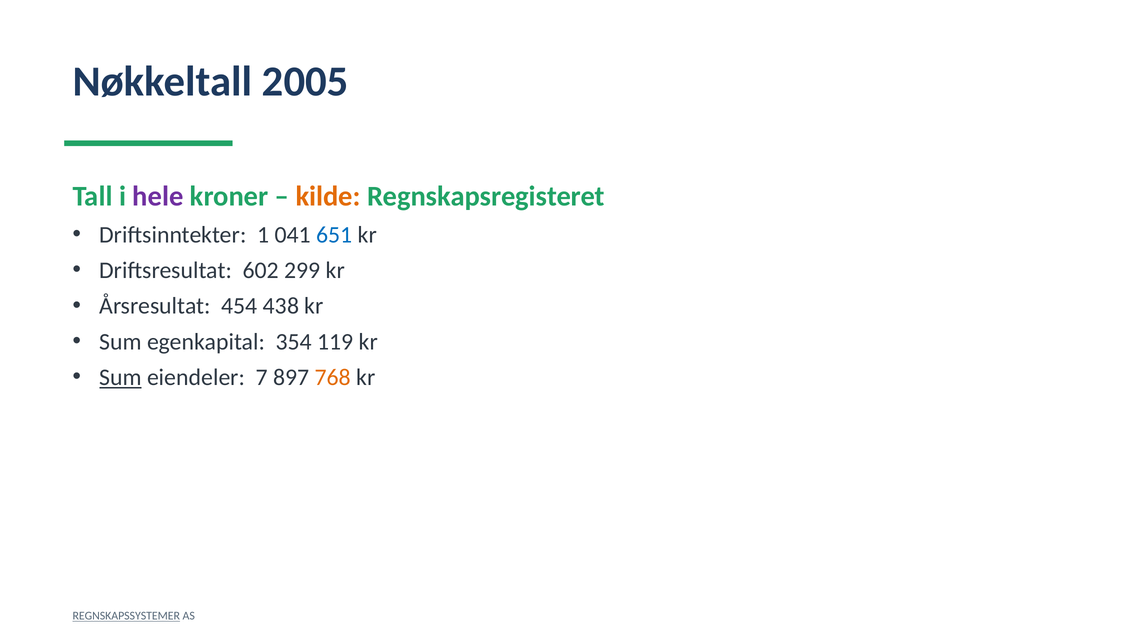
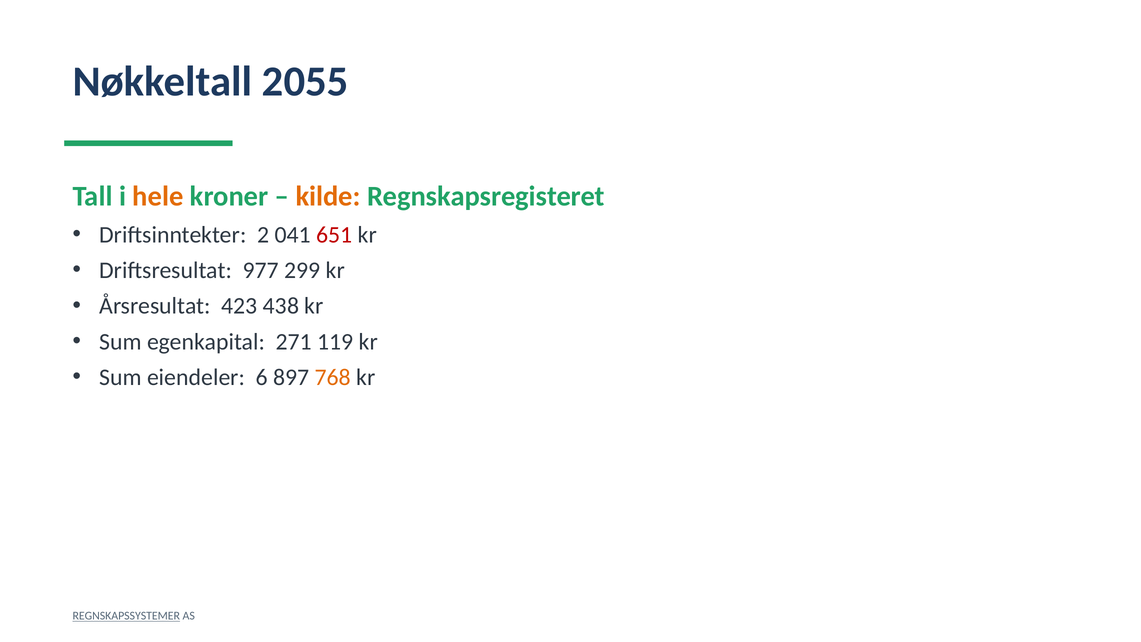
2005: 2005 -> 2055 (305, 81)
hele colour: purple -> orange (158, 196)
1: 1 -> 2 (263, 235)
651 colour: blue -> red (334, 235)
602: 602 -> 977 (261, 270)
454: 454 -> 423 (239, 306)
354: 354 -> 271 (294, 342)
Sum underline: present -> none (121, 377)
7: 7 -> 6 (262, 377)
